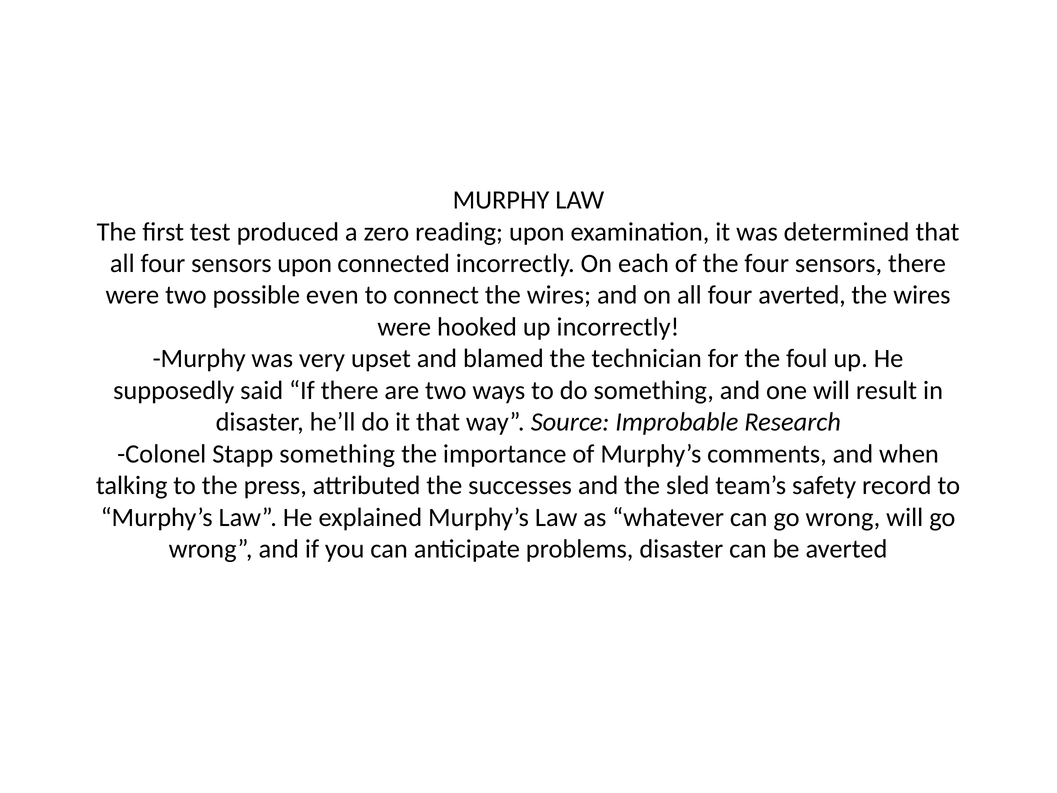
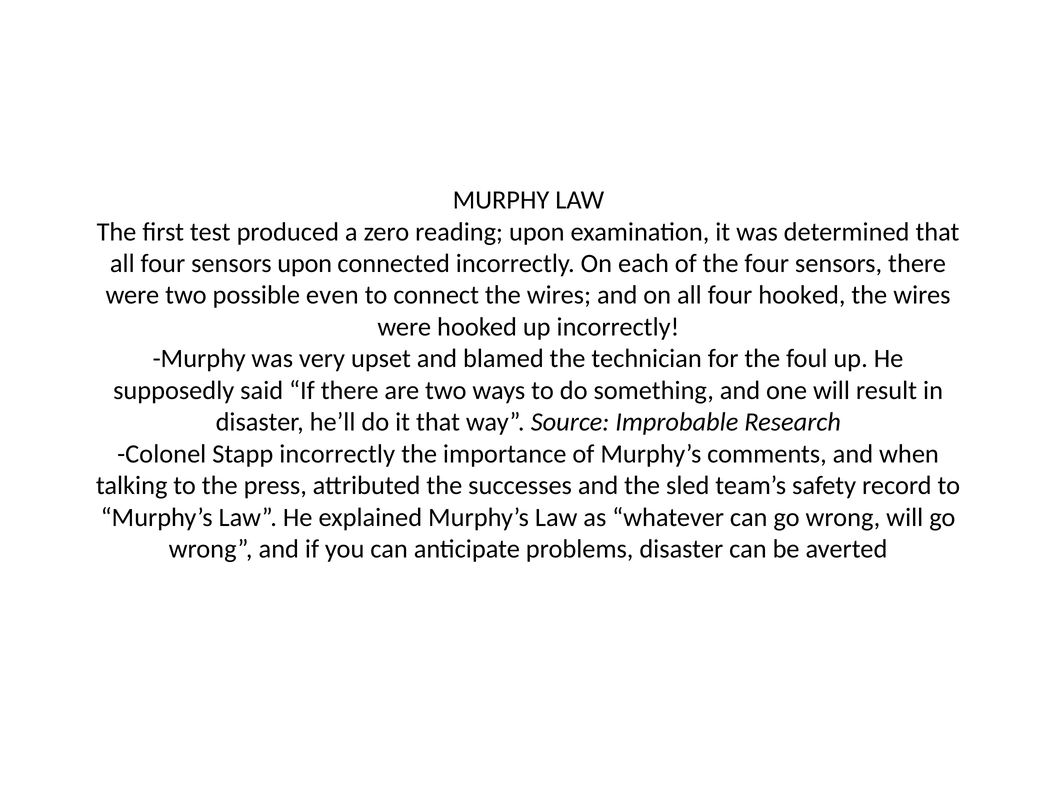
four averted: averted -> hooked (802, 295)
Stapp something: something -> incorrectly (337, 454)
